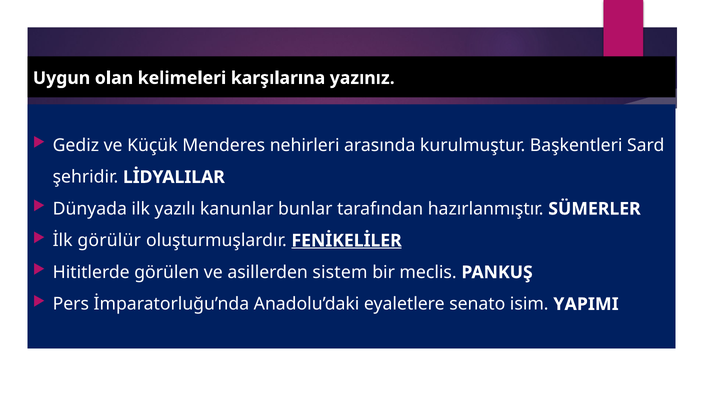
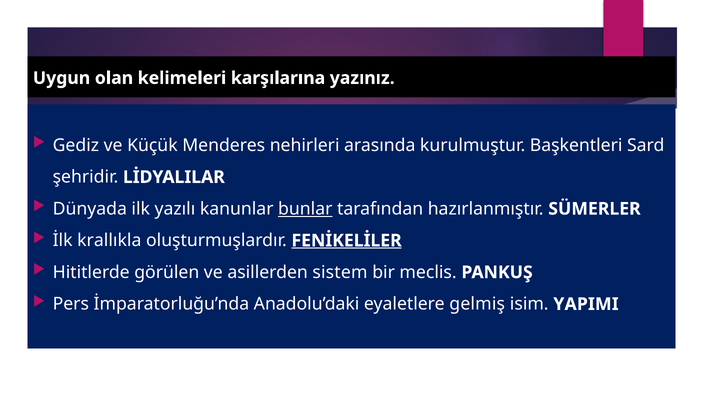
bunlar underline: none -> present (305, 209)
görülür: görülür -> krallıkla (109, 240)
senato: senato -> gelmiş (477, 304)
